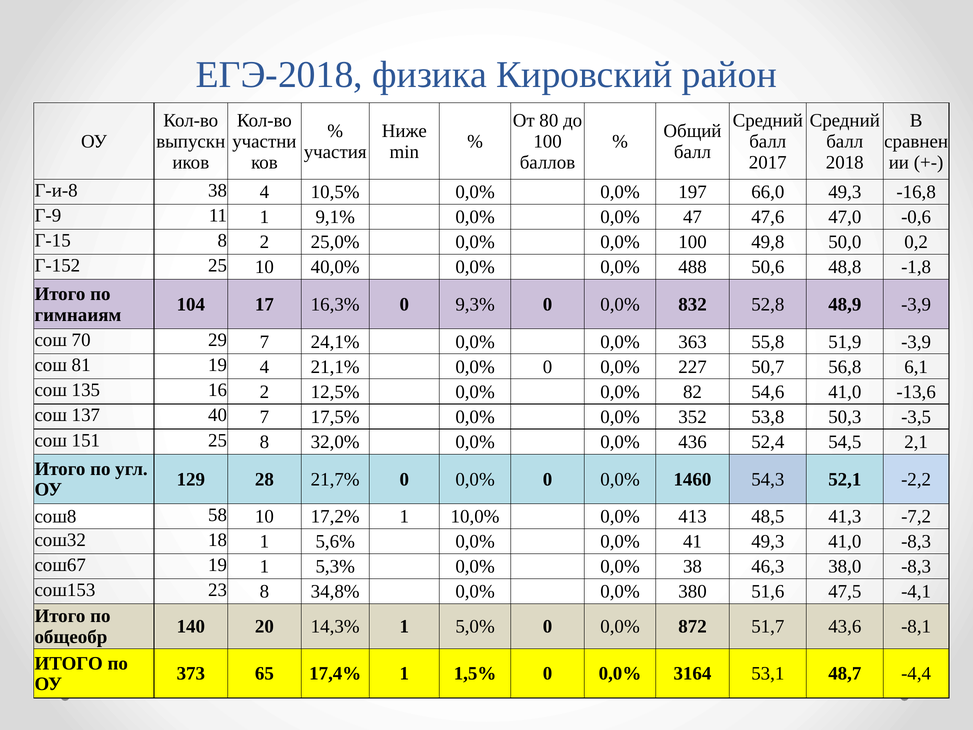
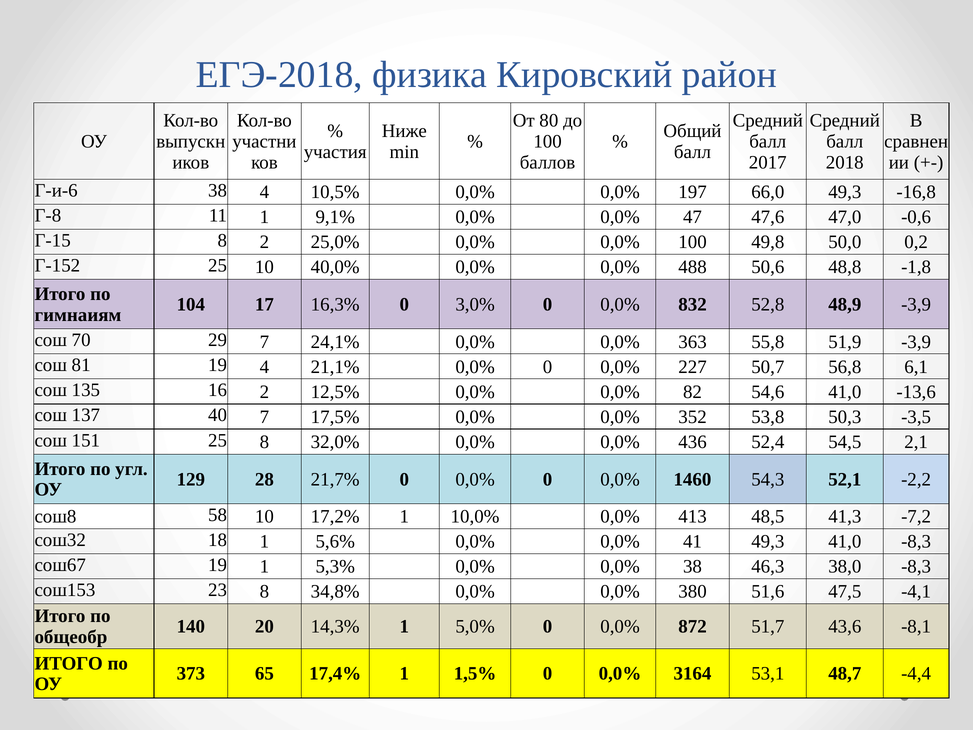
Г-и-8: Г-и-8 -> Г-и-6 (56, 190)
Г-9: Г-9 -> Г-8 (48, 215)
9,3%: 9,3% -> 3,0% (475, 304)
